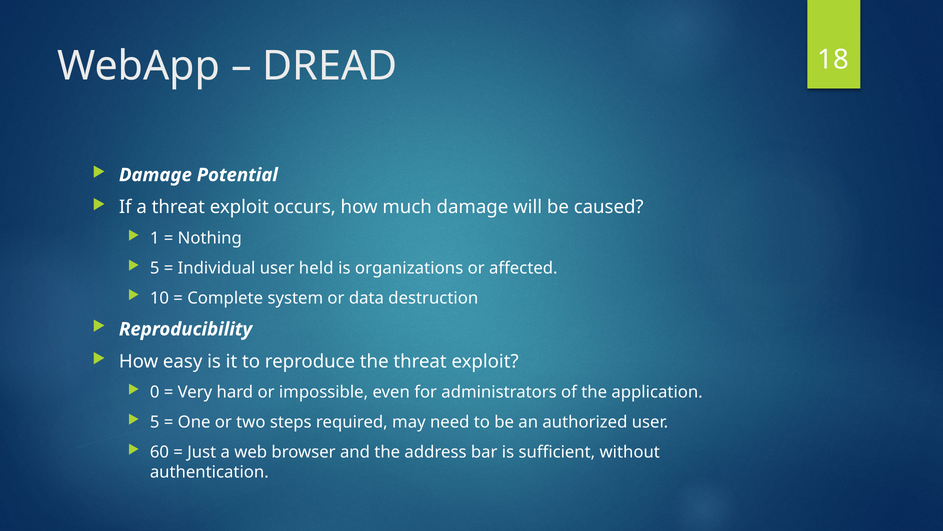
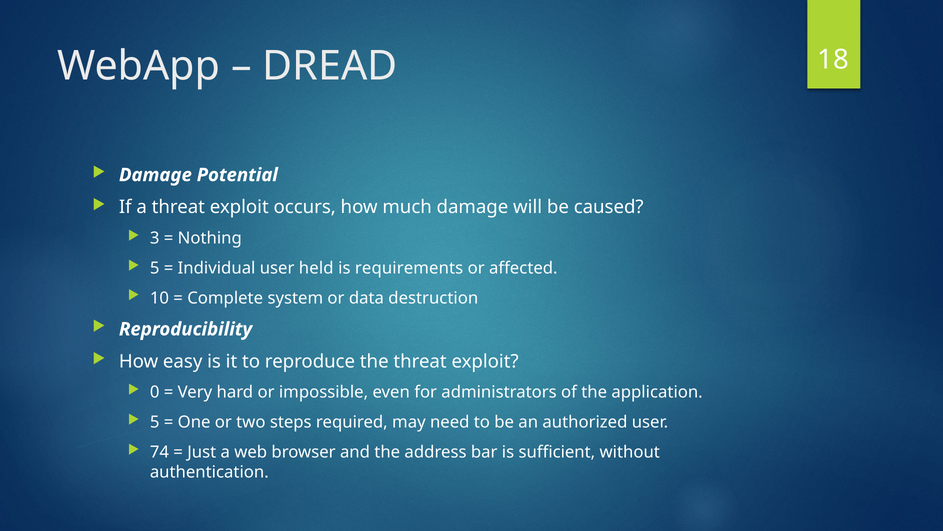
1: 1 -> 3 (155, 238)
organizations: organizations -> requirements (409, 268)
60: 60 -> 74 (159, 452)
